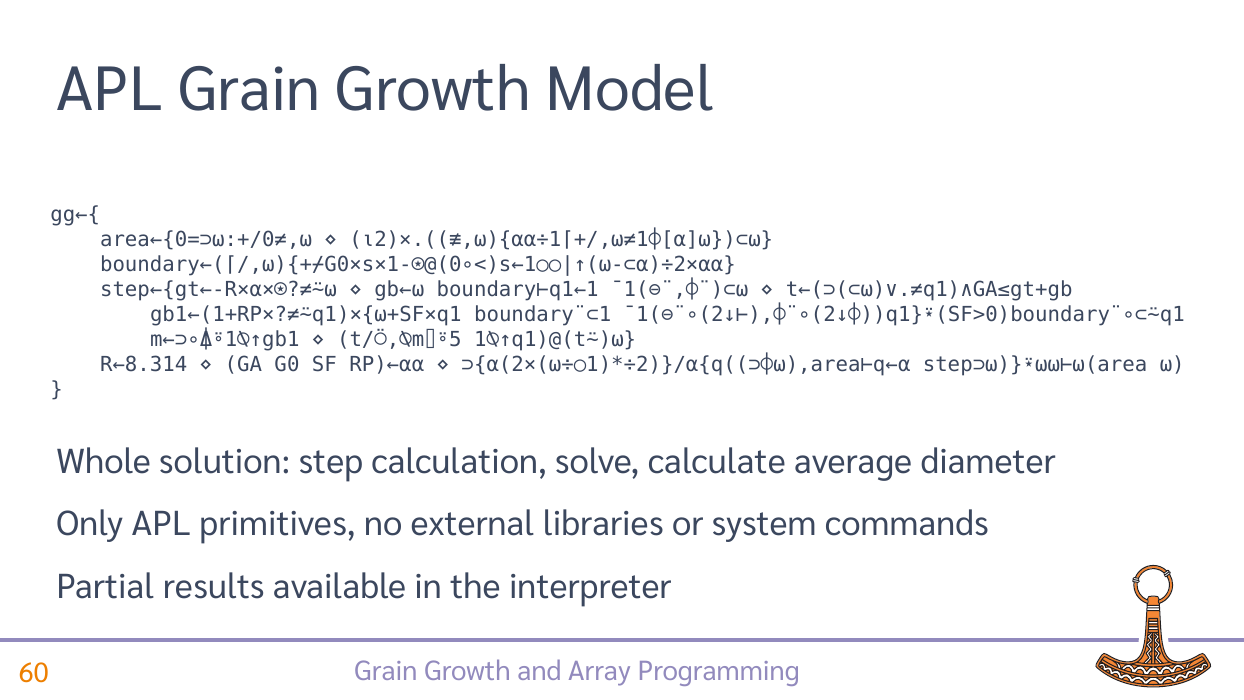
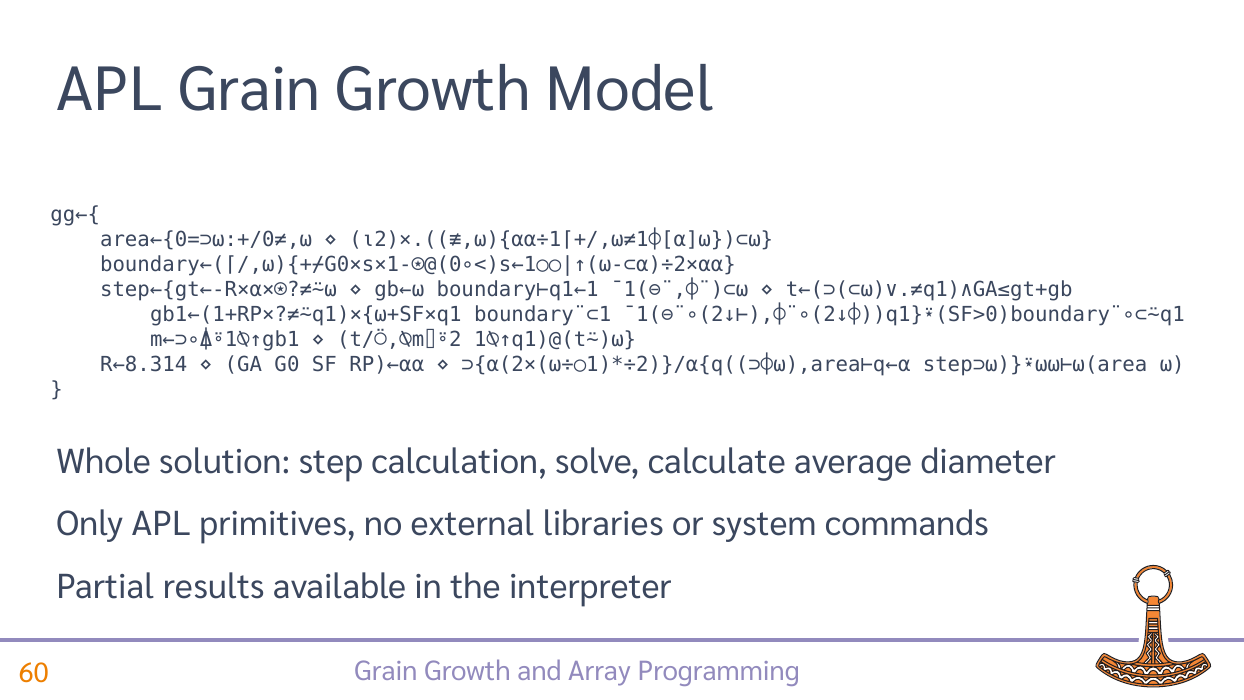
t/⍥,⍉m⌷⍤5: t/⍥,⍉m⌷⍤5 -> t/⍥,⍉m⌷⍤2 (399, 339)
